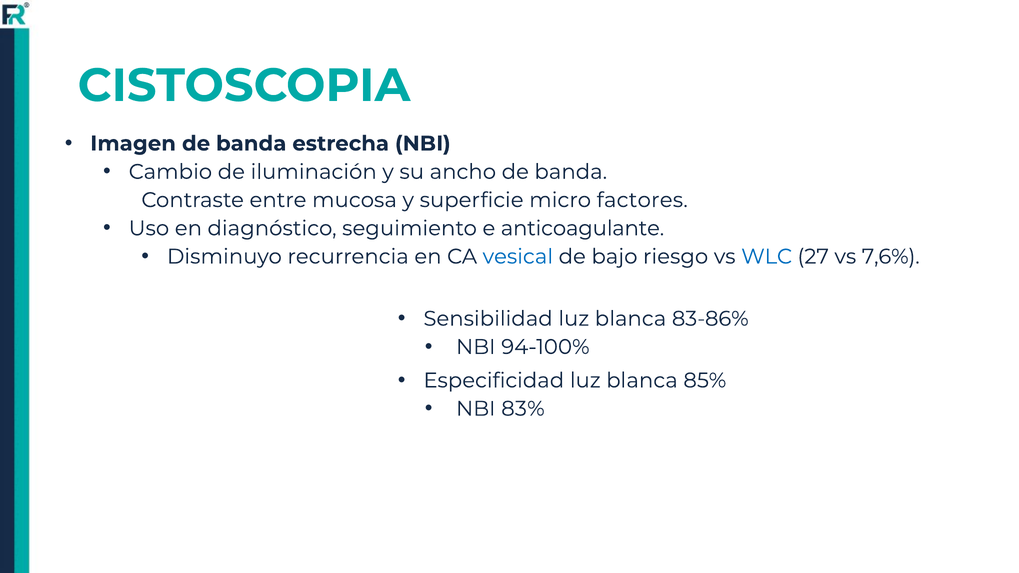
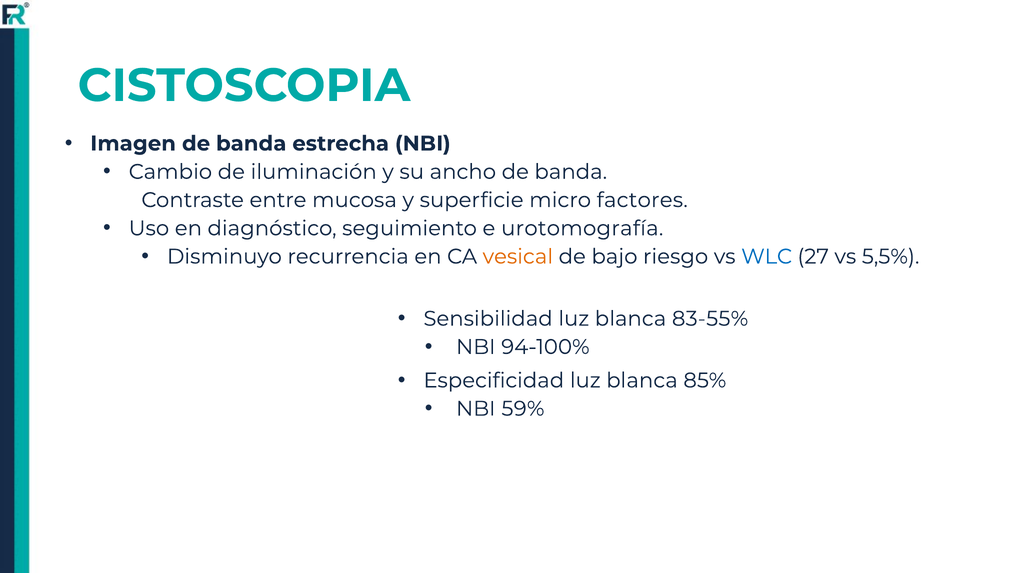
anticoagulante: anticoagulante -> urotomografía (582, 228)
vesical colour: blue -> orange (518, 257)
7,6%: 7,6% -> 5,5% (891, 257)
83-86%: 83-86% -> 83-55% (710, 319)
83%: 83% -> 59% (523, 409)
